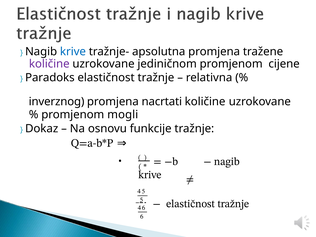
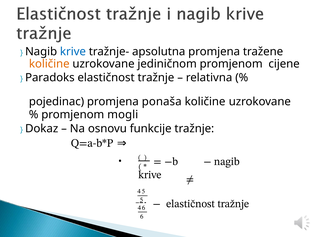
količine colour: purple -> orange (49, 64)
inverznog: inverznog -> pojedinac (57, 102)
nacrtati: nacrtati -> ponaša (162, 102)
